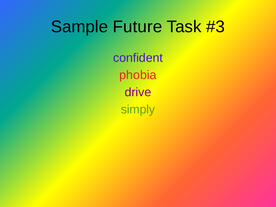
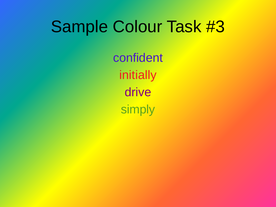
Future: Future -> Colour (138, 27)
phobia: phobia -> initially (138, 75)
